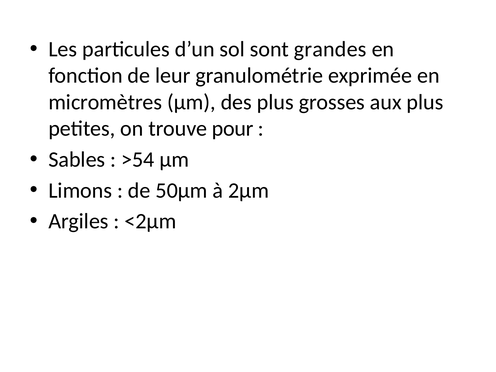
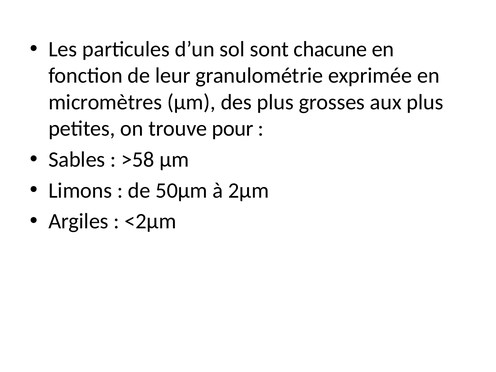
grandes: grandes -> chacune (330, 49)
>54: >54 -> >58 (138, 160)
